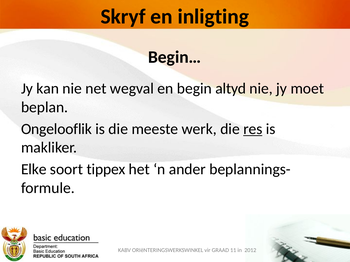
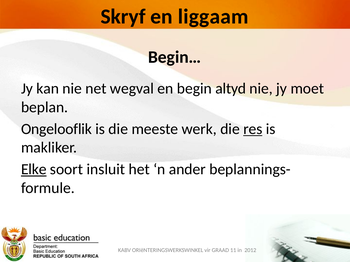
inligting: inligting -> liggaam (213, 17)
Elke underline: none -> present (34, 170)
tippex: tippex -> insluit (106, 170)
